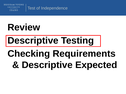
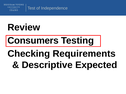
Descriptive: Descriptive -> Consumers (33, 41)
